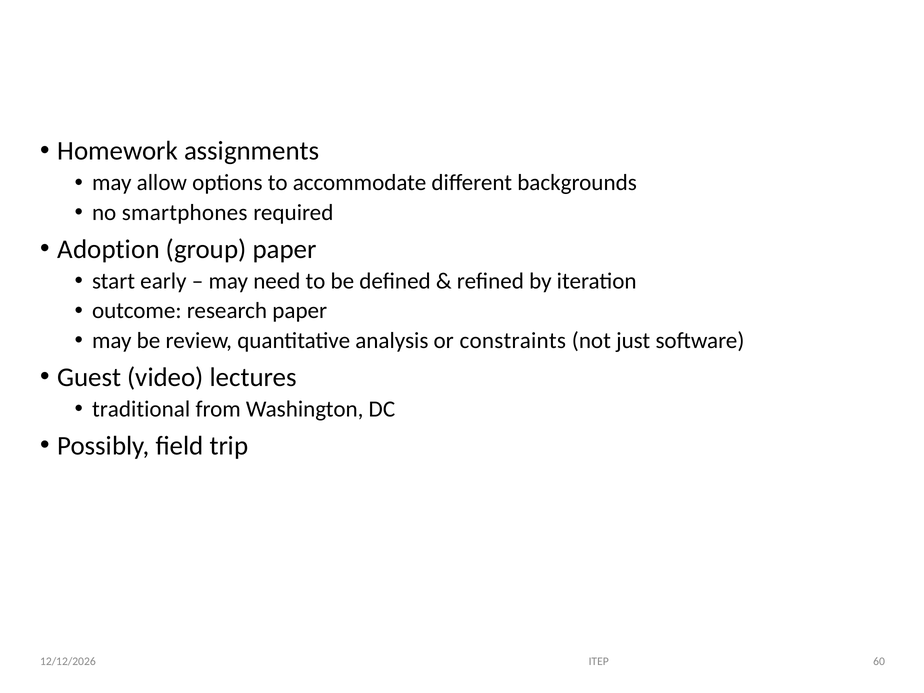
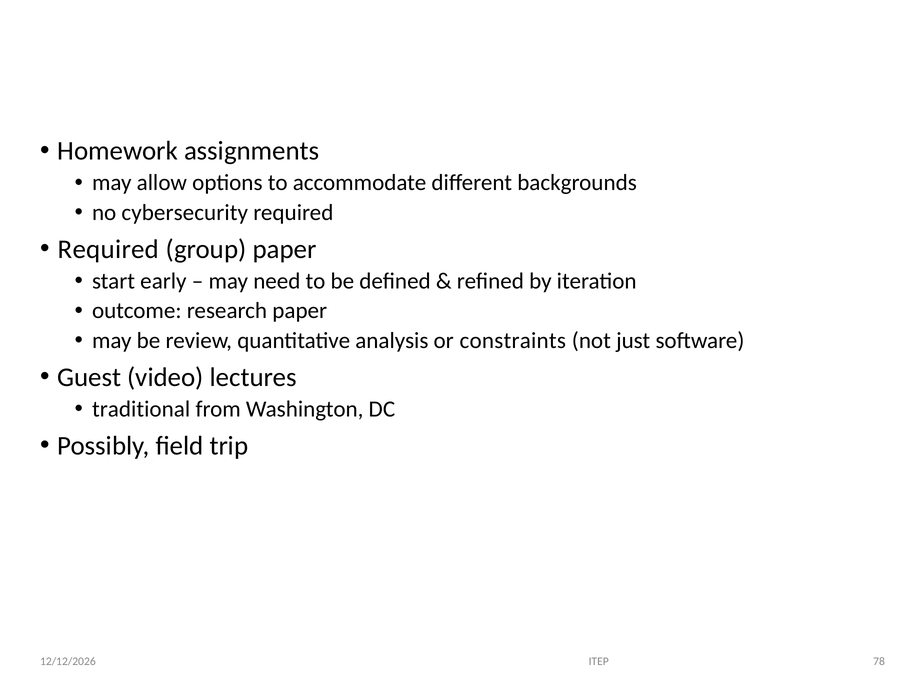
smartphones: smartphones -> cybersecurity (185, 213)
Adoption: Adoption -> Required (108, 249)
60: 60 -> 78 (879, 661)
